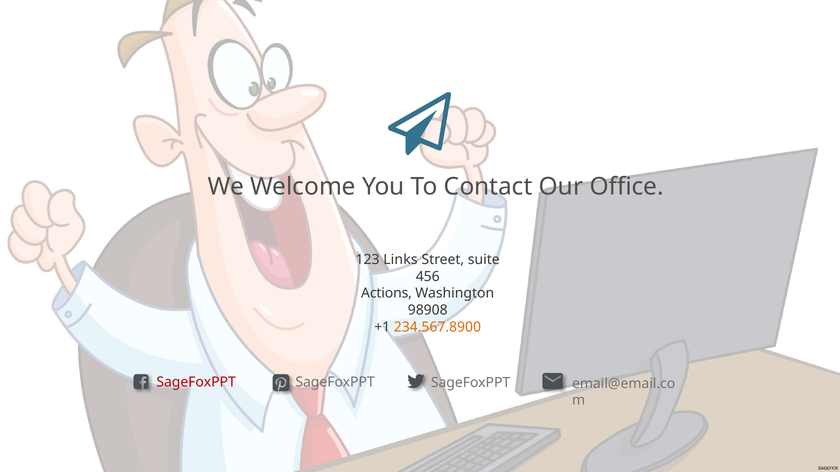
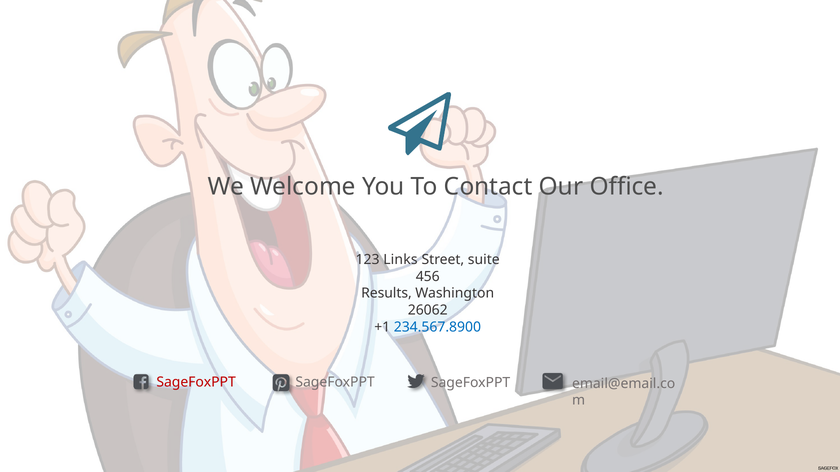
Actions: Actions -> Results (386, 294)
98908: 98908 -> 26062 (428, 310)
234.567.8900 colour: orange -> blue (437, 327)
